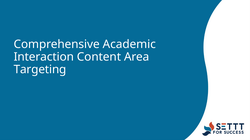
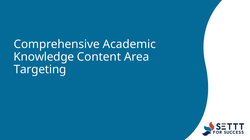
Interaction: Interaction -> Knowledge (44, 57)
